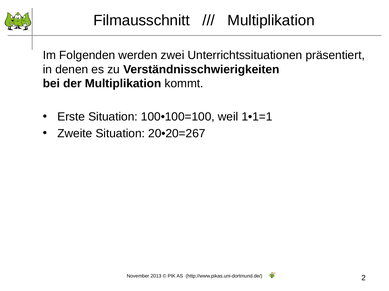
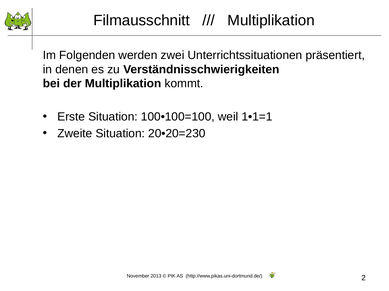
20•20=267: 20•20=267 -> 20•20=230 (177, 134)
